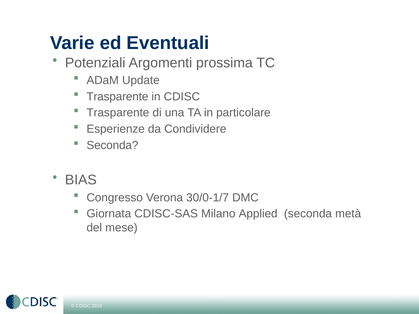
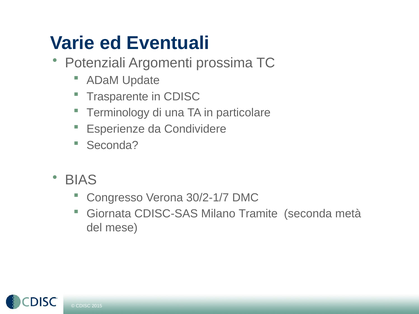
Trasparente: Trasparente -> Terminology (118, 113)
30/0-1/7: 30/0-1/7 -> 30/2-1/7 (208, 198)
Applied: Applied -> Tramite (258, 214)
